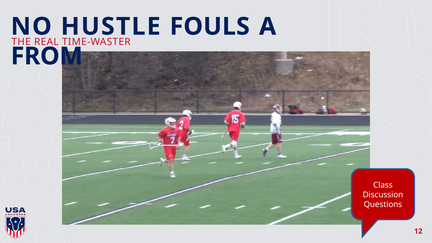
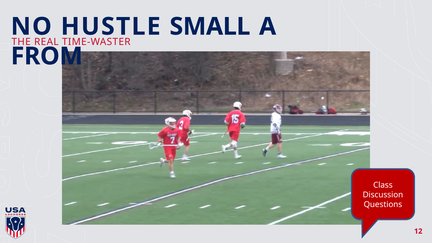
FOULS: FOULS -> SMALL (210, 27)
